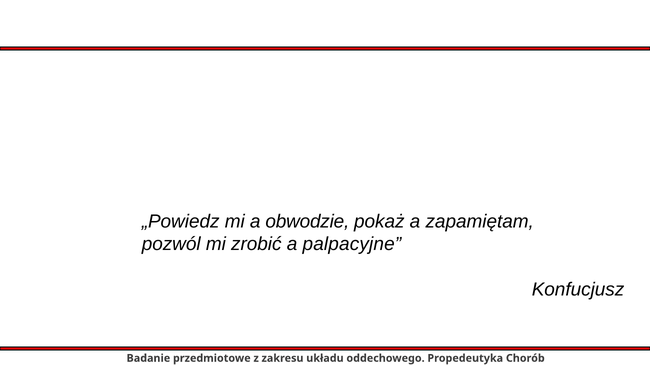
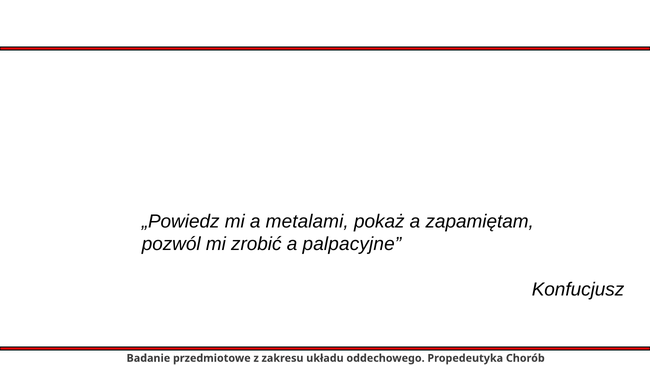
obwodzie: obwodzie -> metalami (307, 222)
